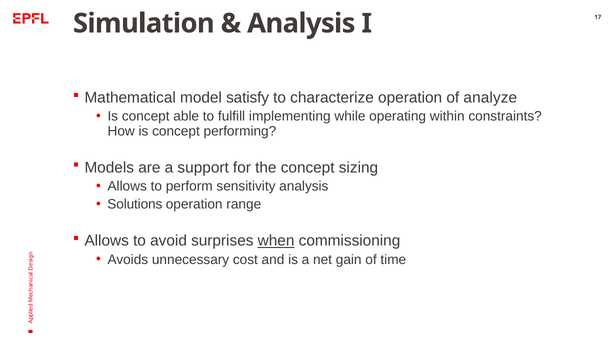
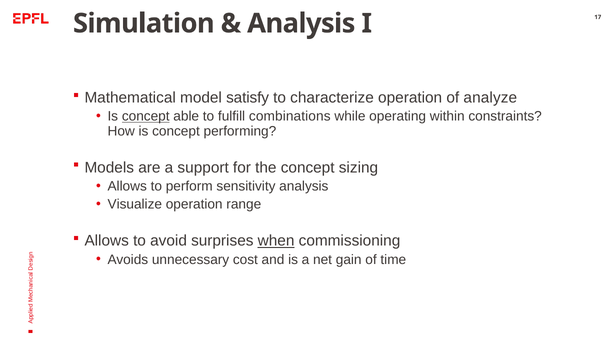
concept underline: none -> present (146, 116)
implementing: implementing -> combinations (290, 116)
Solutions: Solutions -> Visualize (135, 204)
